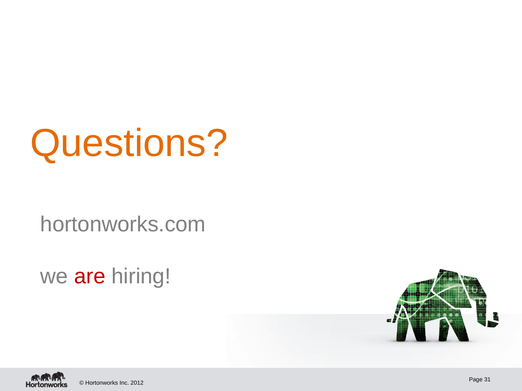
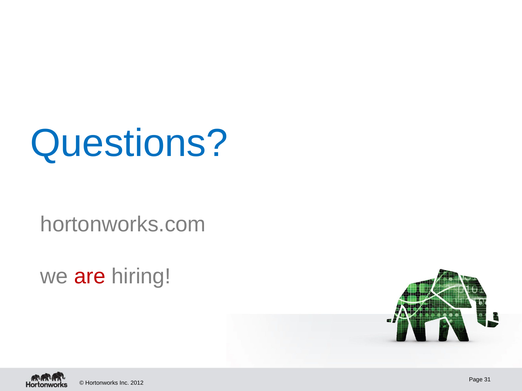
Questions colour: orange -> blue (129, 143)
